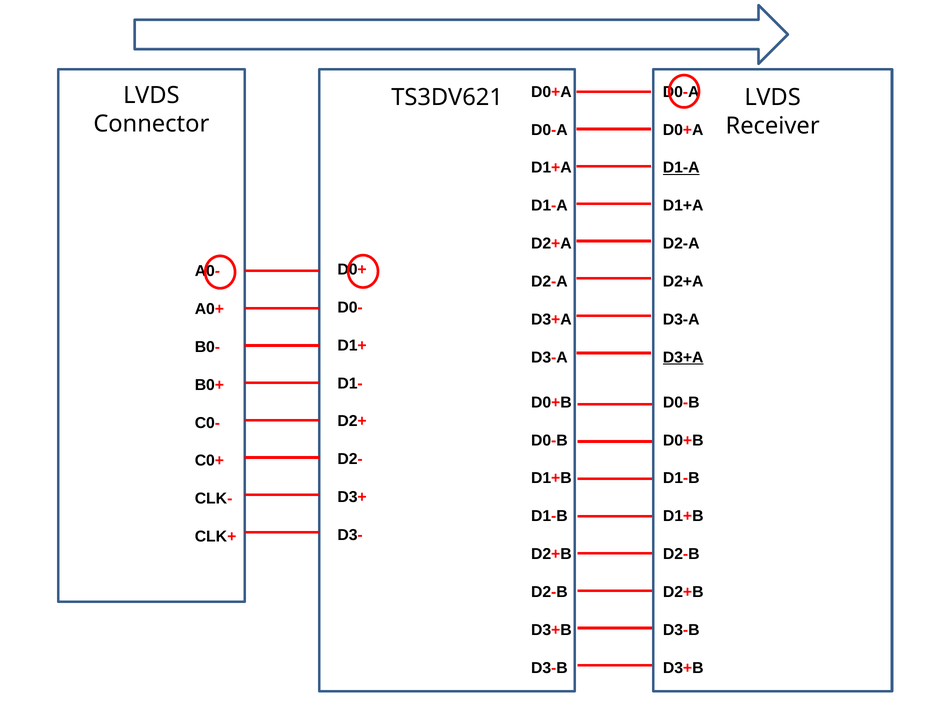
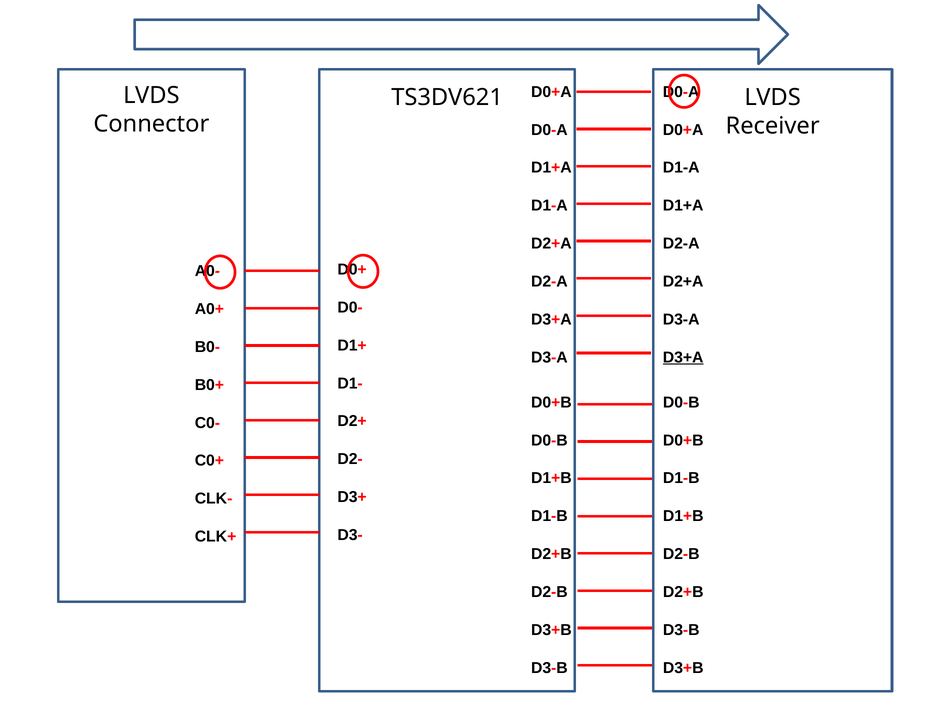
D1-A underline: present -> none (681, 168)
